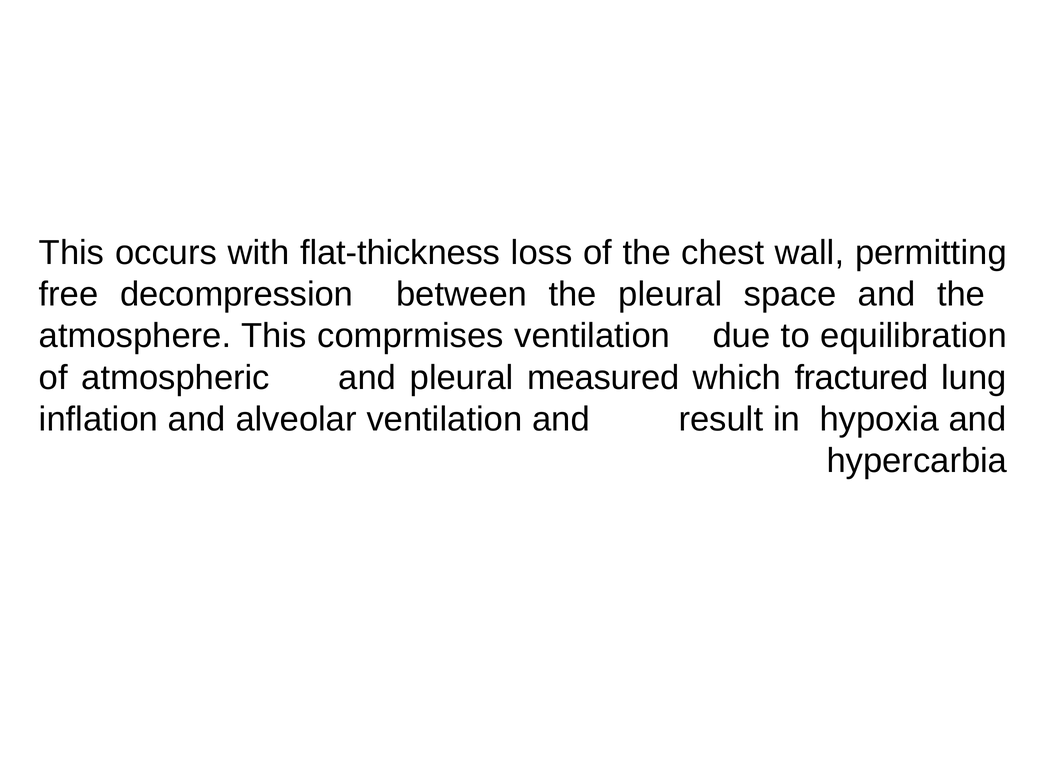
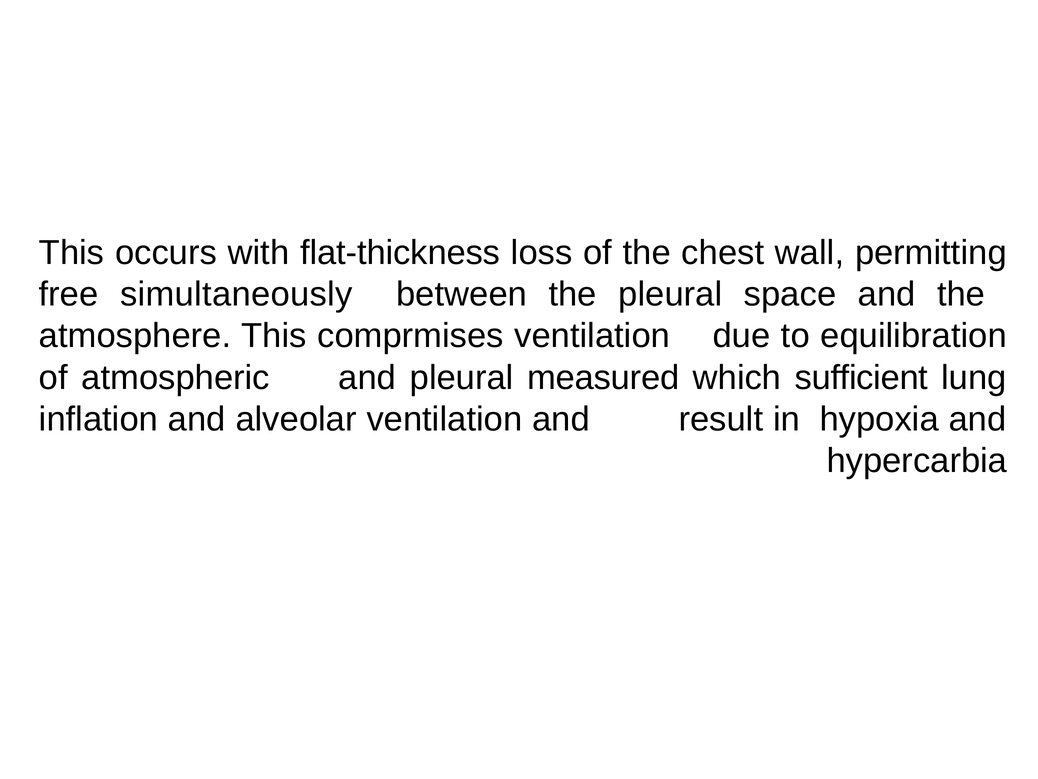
decompression: decompression -> simultaneously (236, 294)
fractured: fractured -> sufficient (861, 377)
